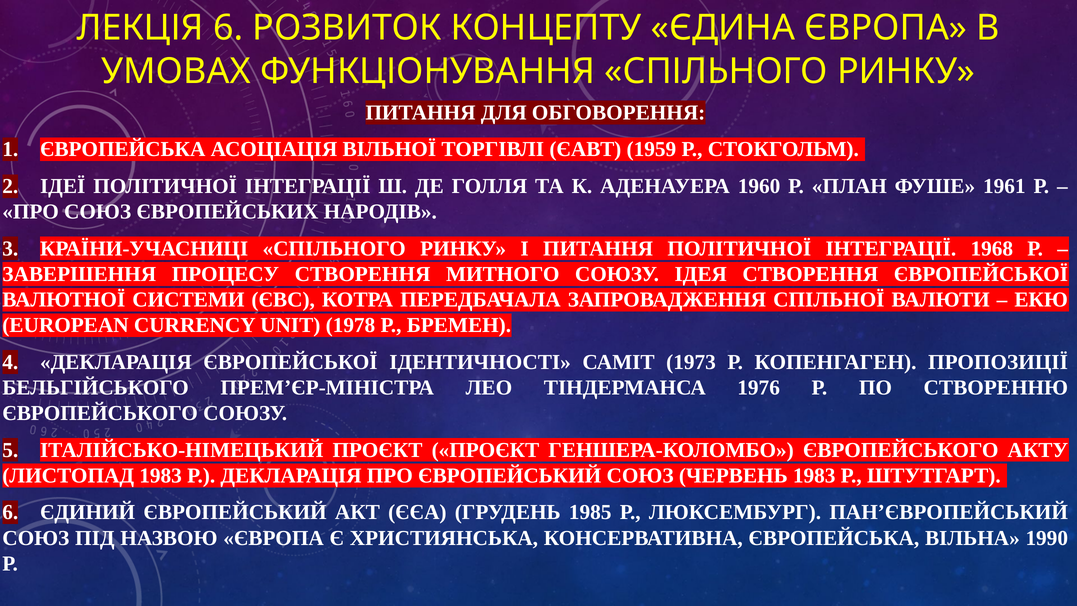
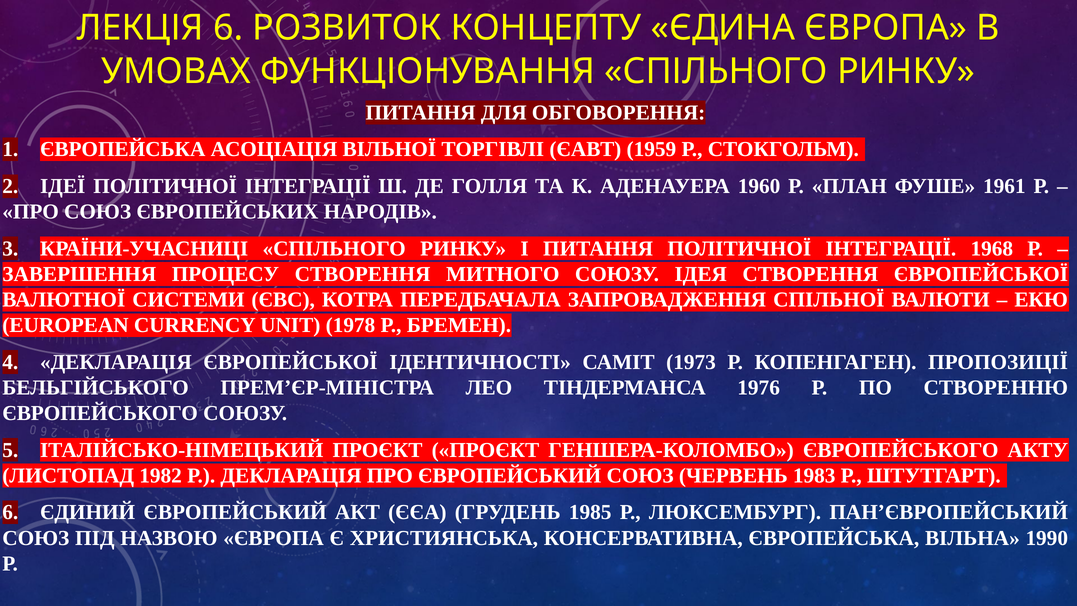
ЛИСТОПАД 1983: 1983 -> 1982 (161, 475)
